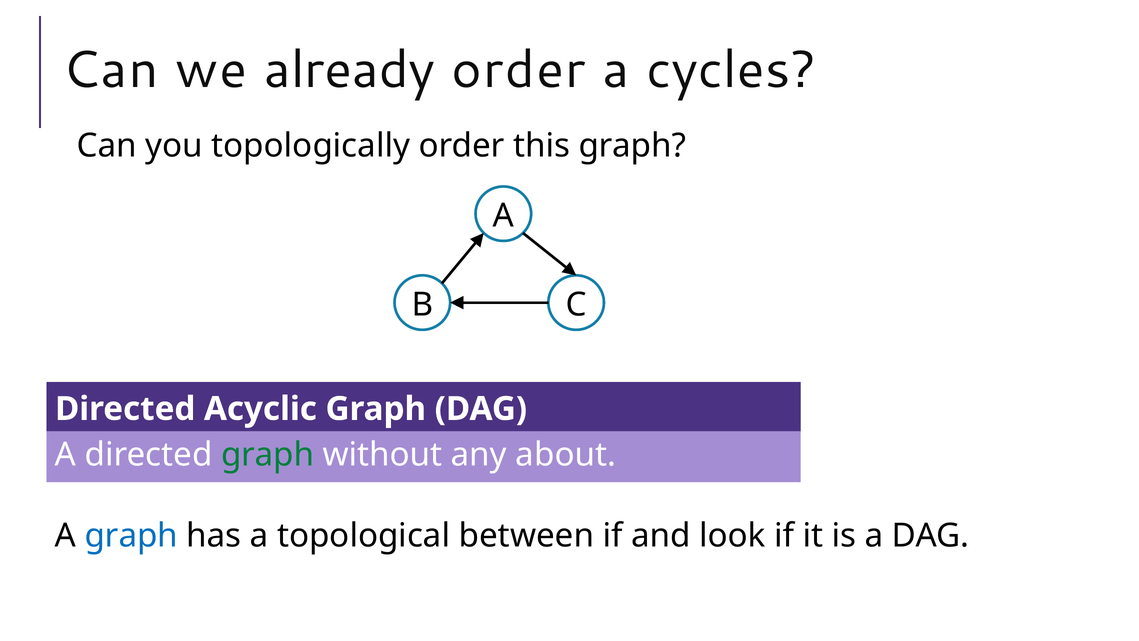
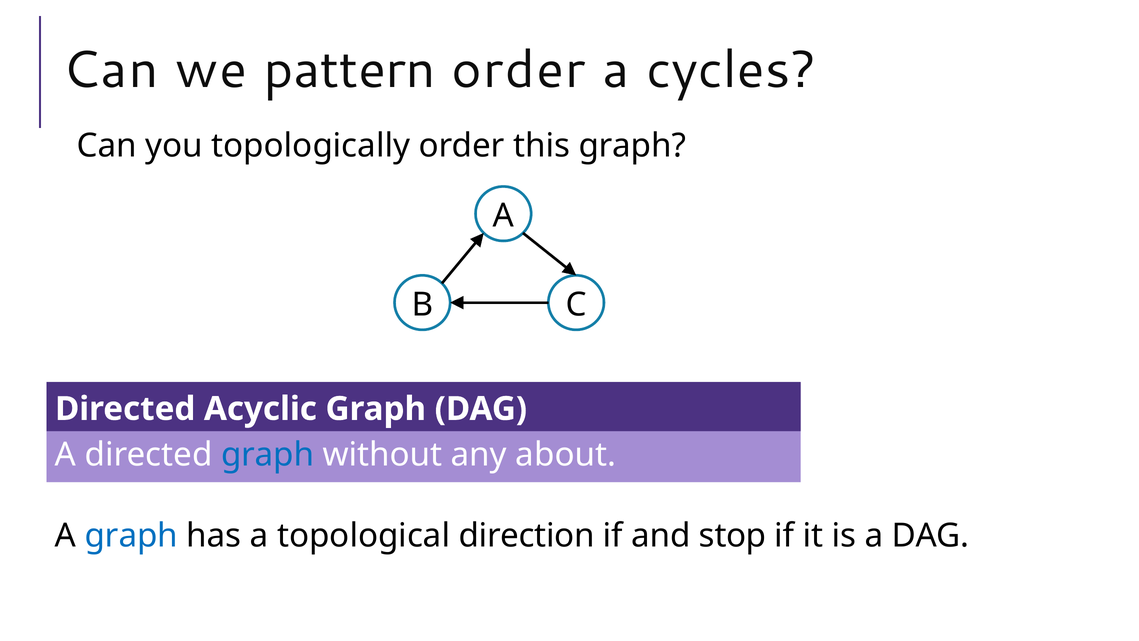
already: already -> pattern (350, 70)
graph colour: green -> blue (268, 454)
between: between -> direction (527, 535)
look: look -> stop (733, 535)
